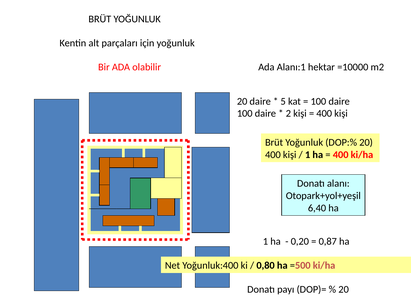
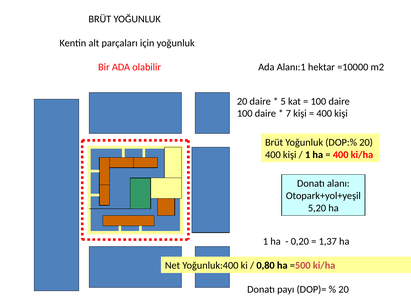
2: 2 -> 7 (288, 114)
6,40: 6,40 -> 5,20 (317, 208)
0,87: 0,87 -> 1,37 (328, 242)
